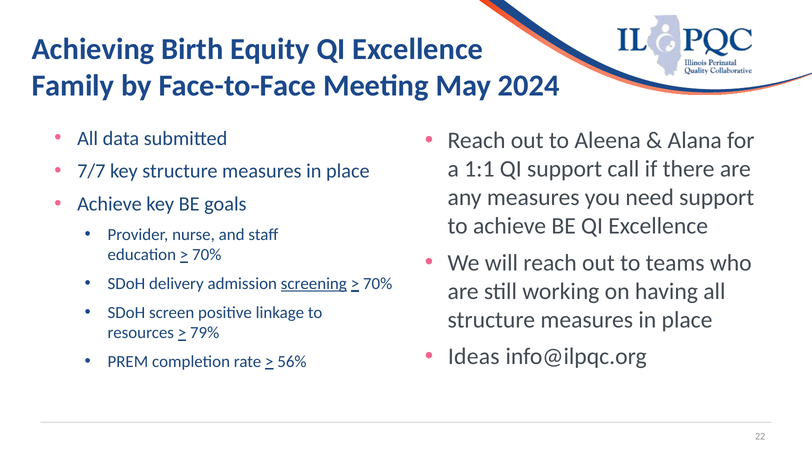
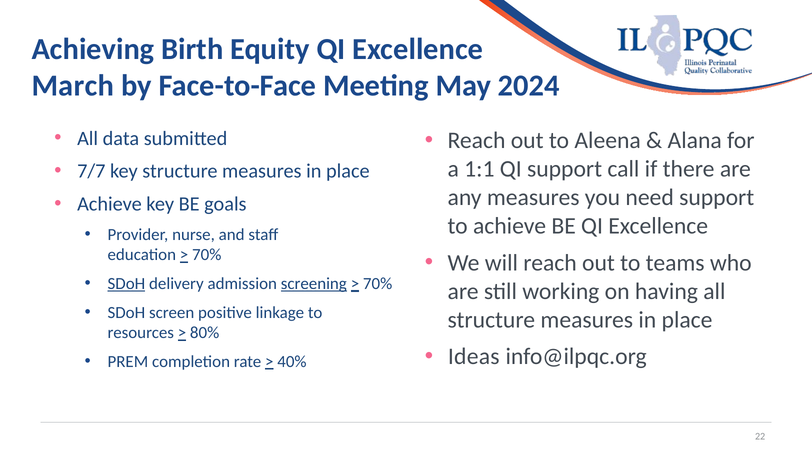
Family: Family -> March (73, 86)
SDoH underline: none -> present (126, 284)
79%: 79% -> 80% (205, 333)
56%: 56% -> 40% (292, 361)
